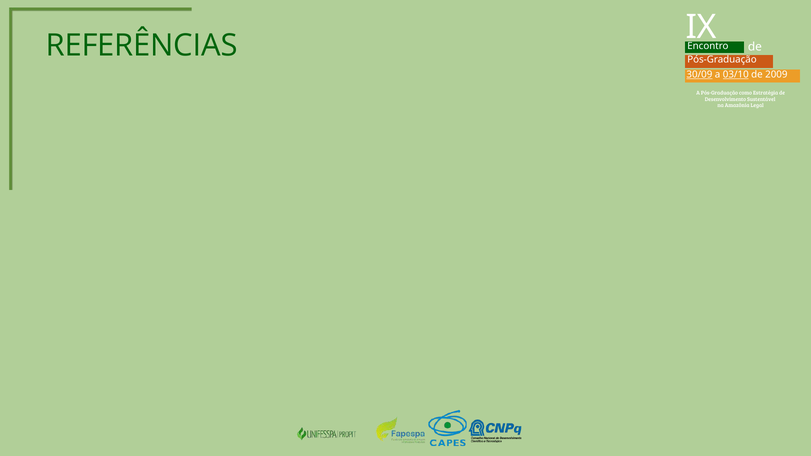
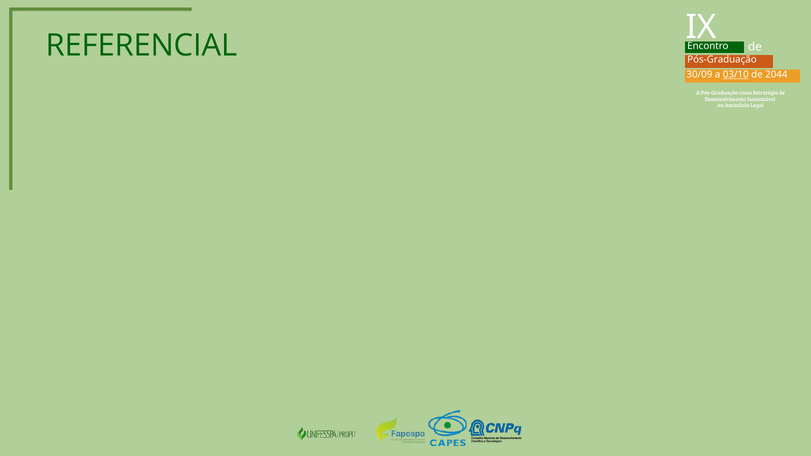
REFERÊNCIAS: REFERÊNCIAS -> REFERENCIAL (142, 45)
30/09 underline: present -> none (699, 75)
2009: 2009 -> 2044 (776, 75)
